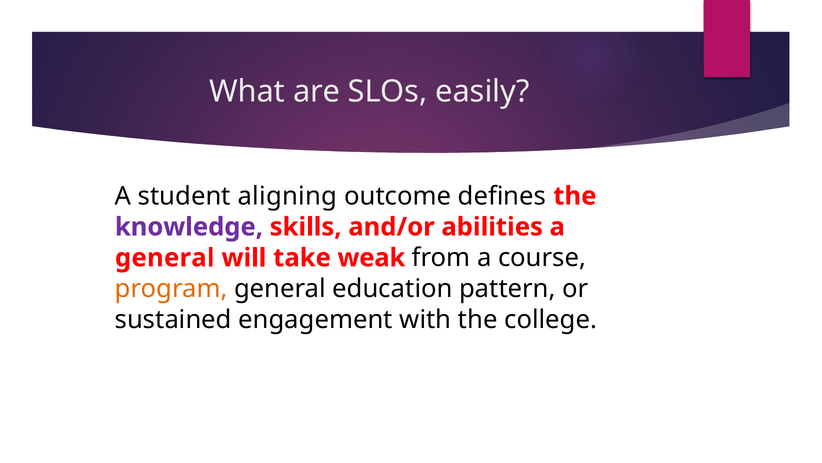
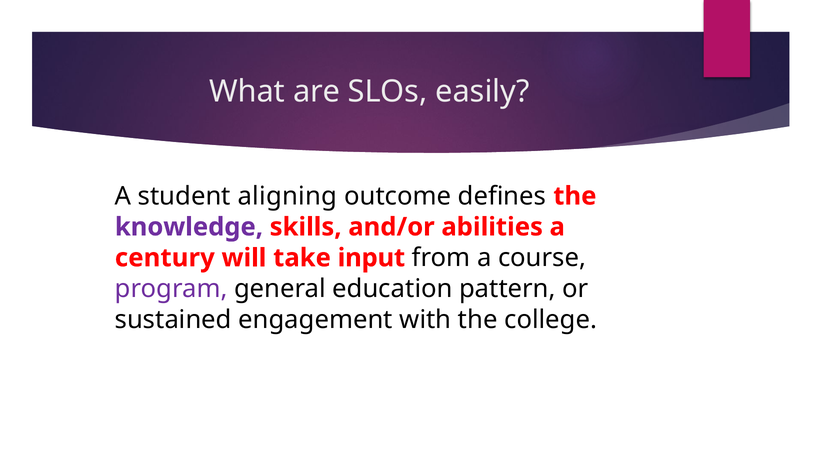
general: general -> century (165, 257)
weak: weak -> input (371, 257)
program colour: orange -> purple (171, 288)
